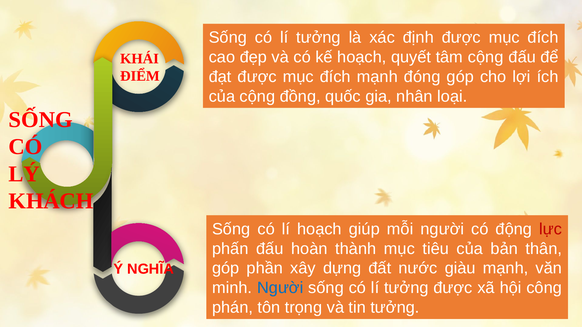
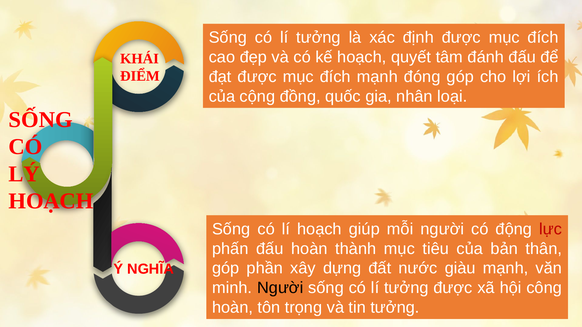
tâm cộng: cộng -> đánh (486, 57)
KHÁCH: KHÁCH -> HOẠCH (51, 201)
Người colour: blue -> black (280, 288)
phán: phán -> hoàn (233, 308)
